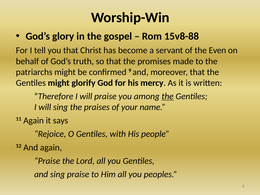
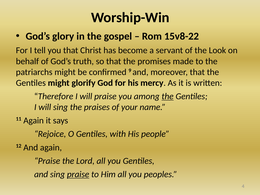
15v8-88: 15v8-88 -> 15v8-22 (182, 36)
Even: Even -> Look (217, 50)
praise underline: none -> present (78, 174)
